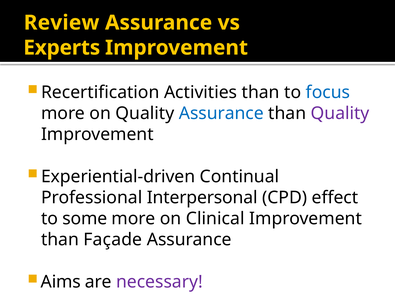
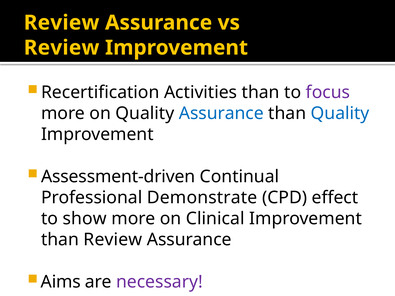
Experts: Experts -> Review (62, 48)
focus colour: blue -> purple (328, 92)
Quality colour: purple -> blue (340, 113)
Experiential-driven: Experiential-driven -> Assessment-driven (118, 177)
Interpersonal: Interpersonal -> Demonstrate (202, 198)
some: some -> show (85, 219)
than Façade: Façade -> Review (113, 240)
